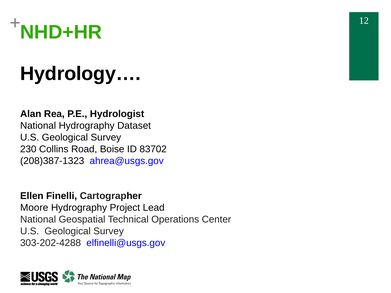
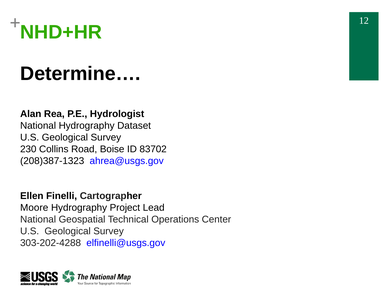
Hydrology…: Hydrology… -> Determine… (80, 74)
